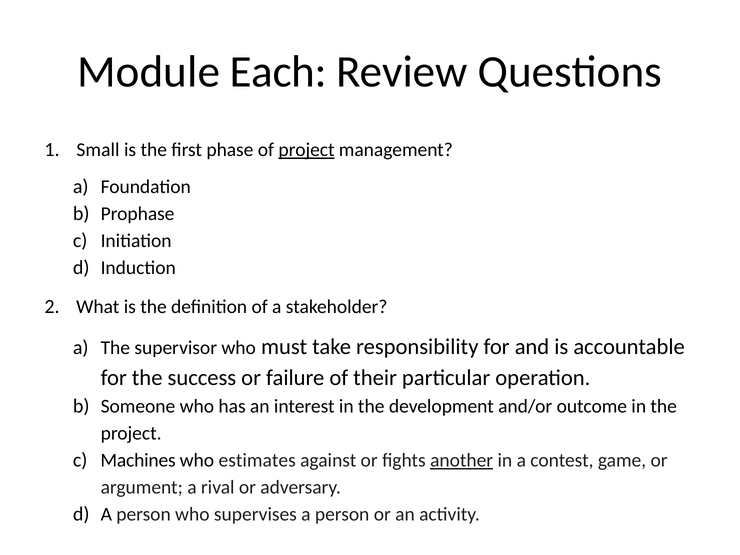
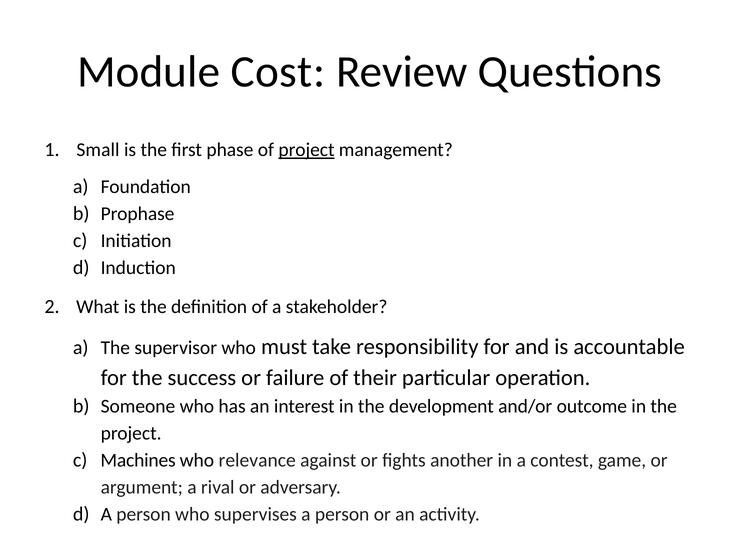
Each: Each -> Cost (278, 72)
estimates: estimates -> relevance (257, 460)
another underline: present -> none (462, 460)
